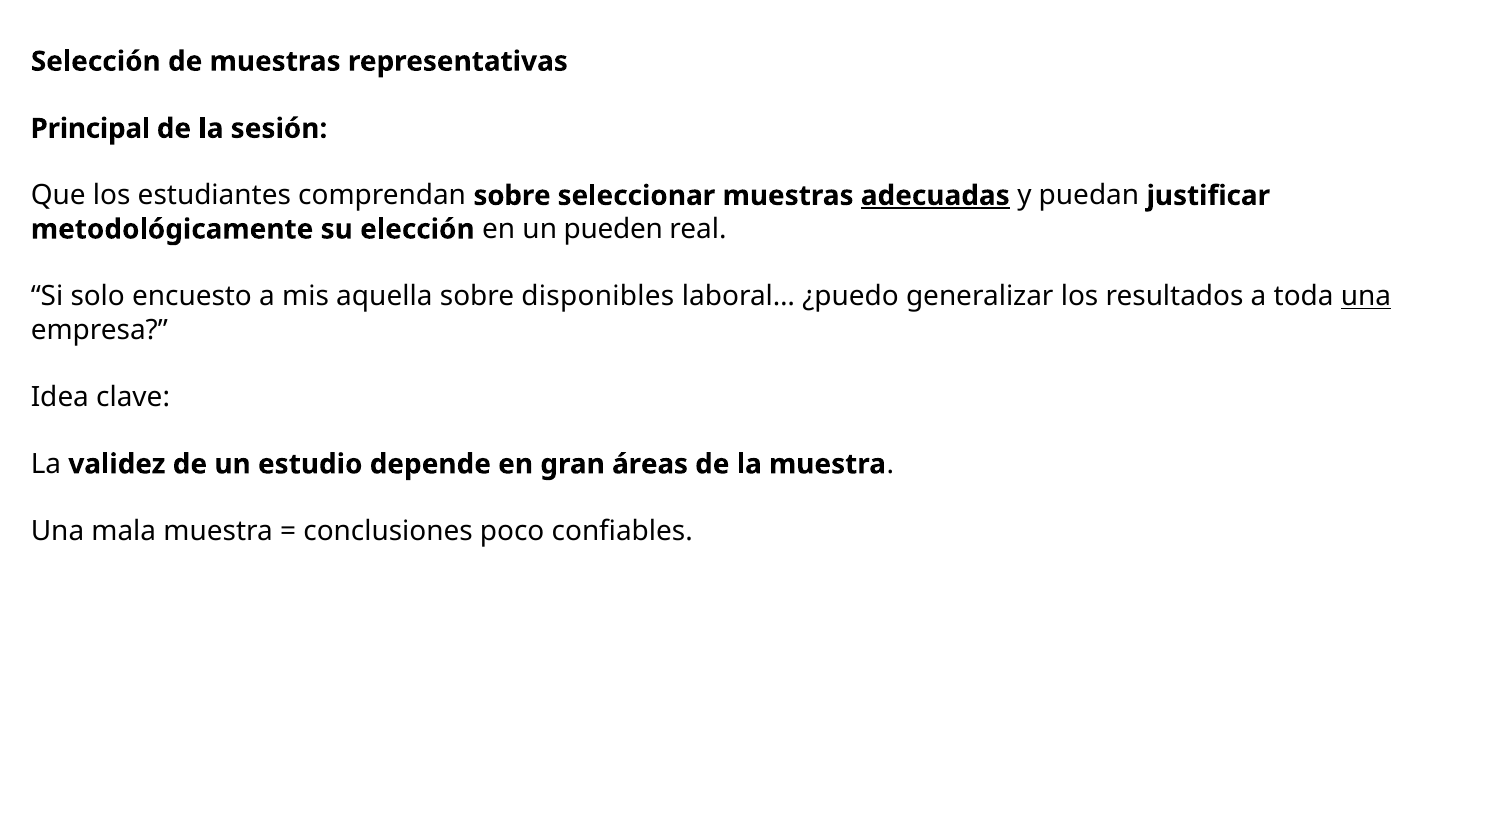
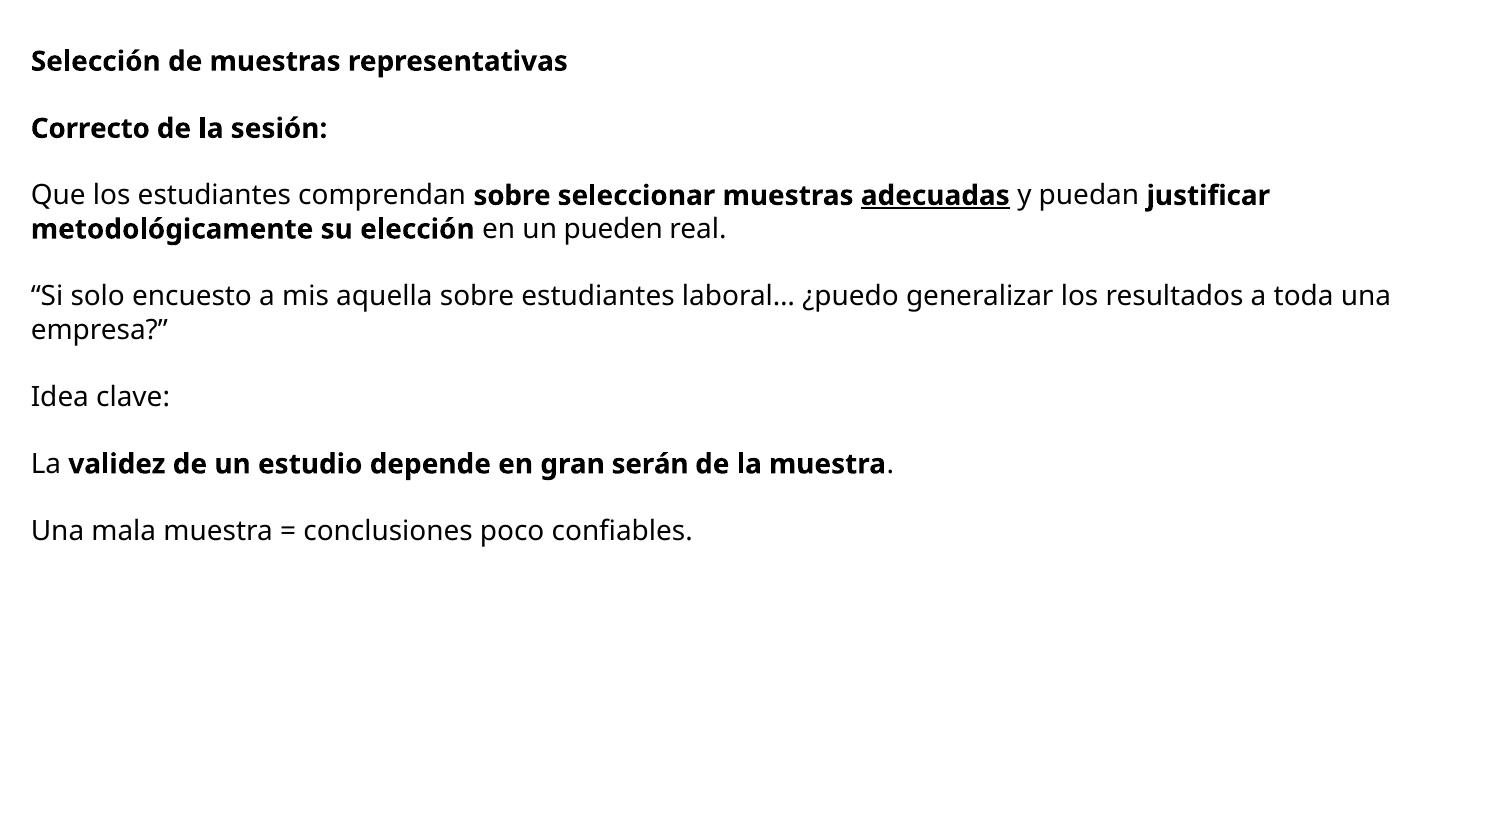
Principal: Principal -> Correcto (90, 129)
sobre disponibles: disponibles -> estudiantes (598, 297)
una underline: present -> none (1366, 297)
áreas: áreas -> serán (650, 464)
